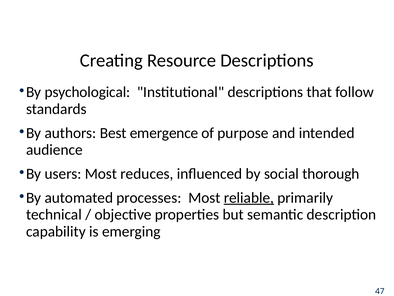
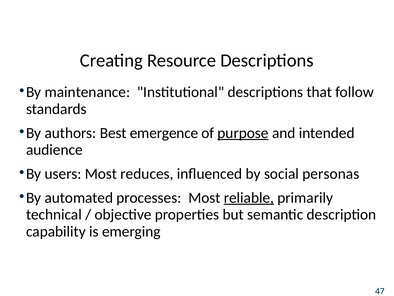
psychological: psychological -> maintenance (87, 92)
purpose underline: none -> present (243, 133)
thorough: thorough -> personas (331, 174)
